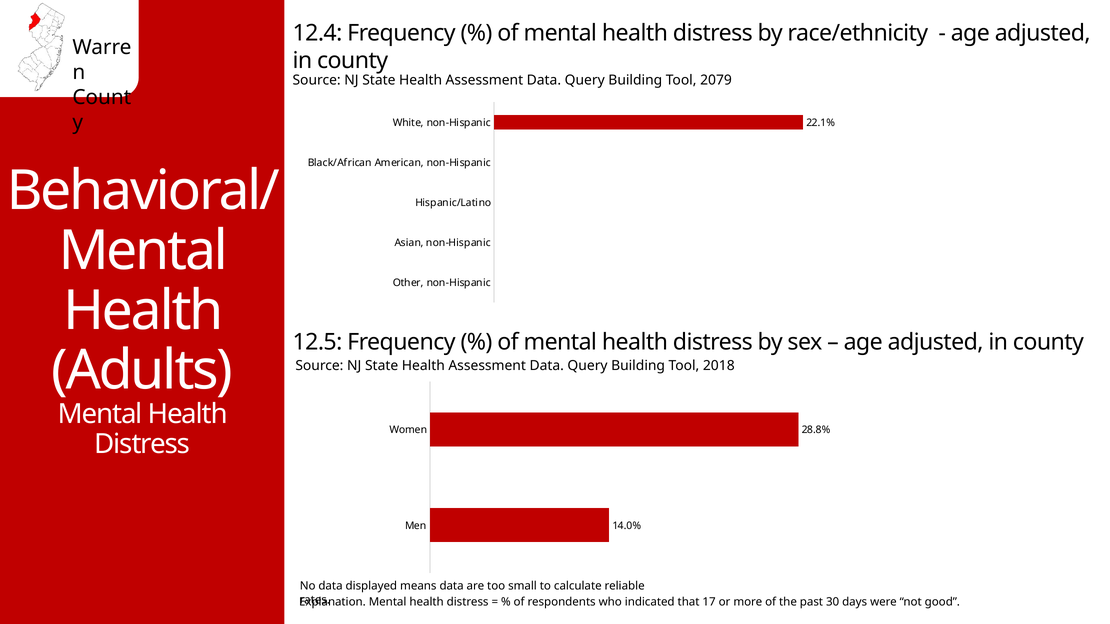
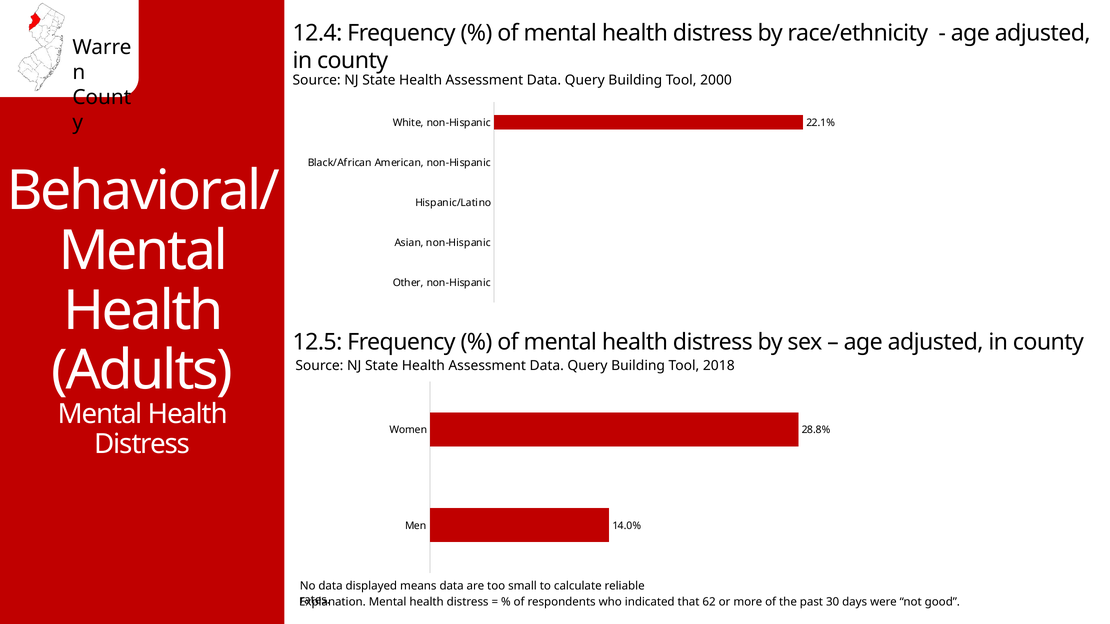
2079: 2079 -> 2000 (716, 80)
17: 17 -> 62 (709, 602)
